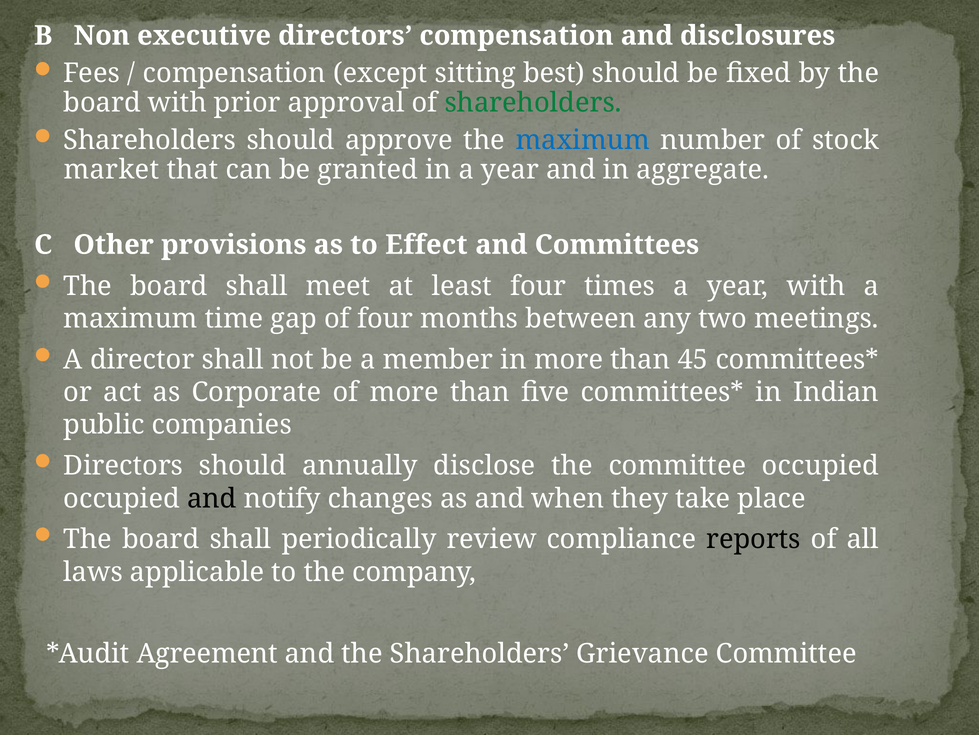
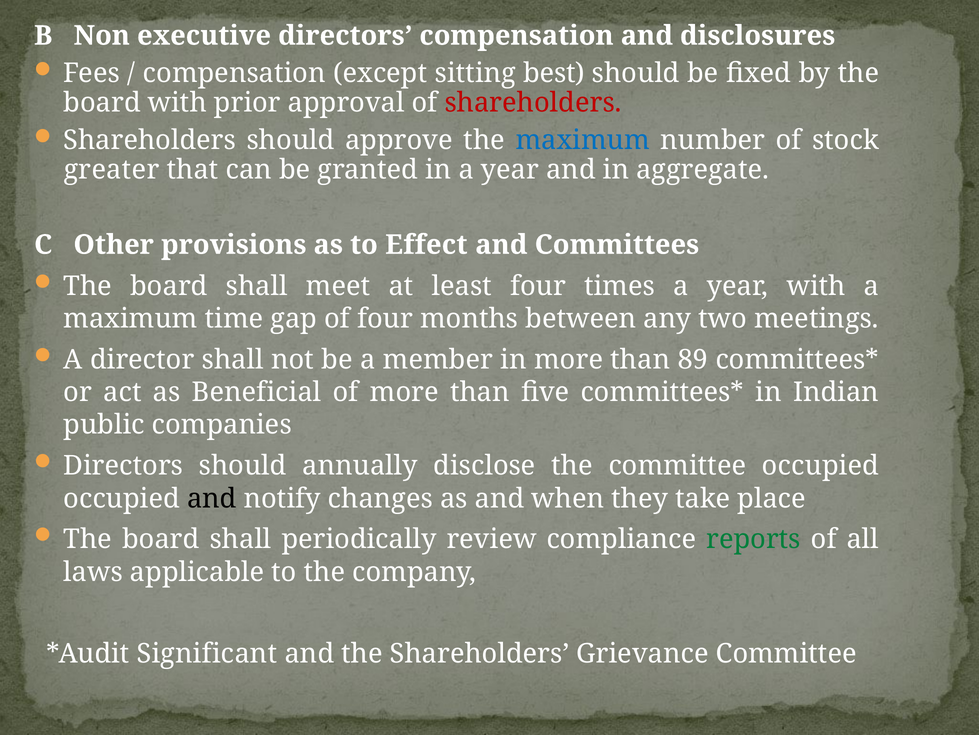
shareholders colour: green -> red (533, 103)
market: market -> greater (111, 169)
45: 45 -> 89 (693, 359)
Corporate: Corporate -> Beneficial (257, 392)
reports colour: black -> green (754, 539)
Agreement: Agreement -> Significant (207, 653)
